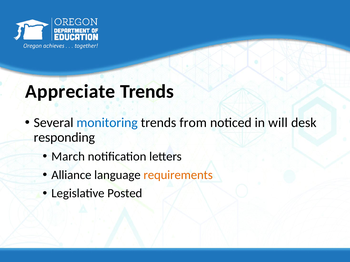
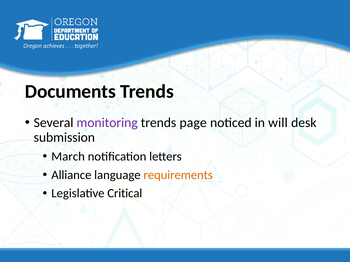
Appreciate: Appreciate -> Documents (70, 92)
monitoring colour: blue -> purple (107, 123)
from: from -> page (193, 123)
responding: responding -> submission (64, 138)
Posted: Posted -> Critical (125, 194)
